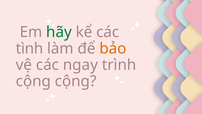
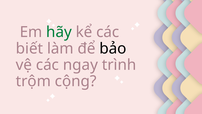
tình: tình -> biết (29, 48)
bảo colour: orange -> black (113, 48)
cộng: cộng -> trộm (33, 81)
